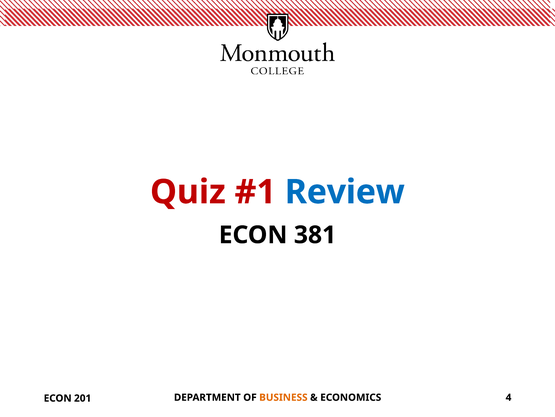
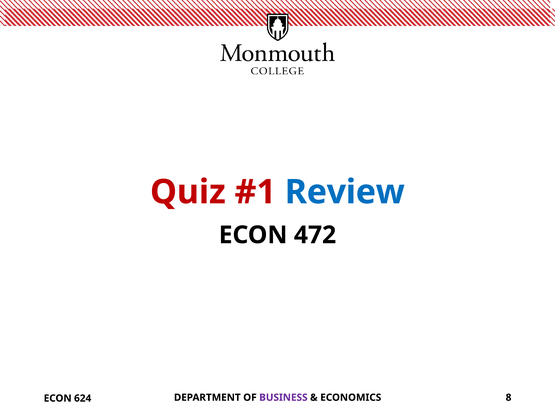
381: 381 -> 472 (315, 235)
BUSINESS colour: orange -> purple (283, 397)
4: 4 -> 8 (509, 397)
201: 201 -> 624 (83, 398)
